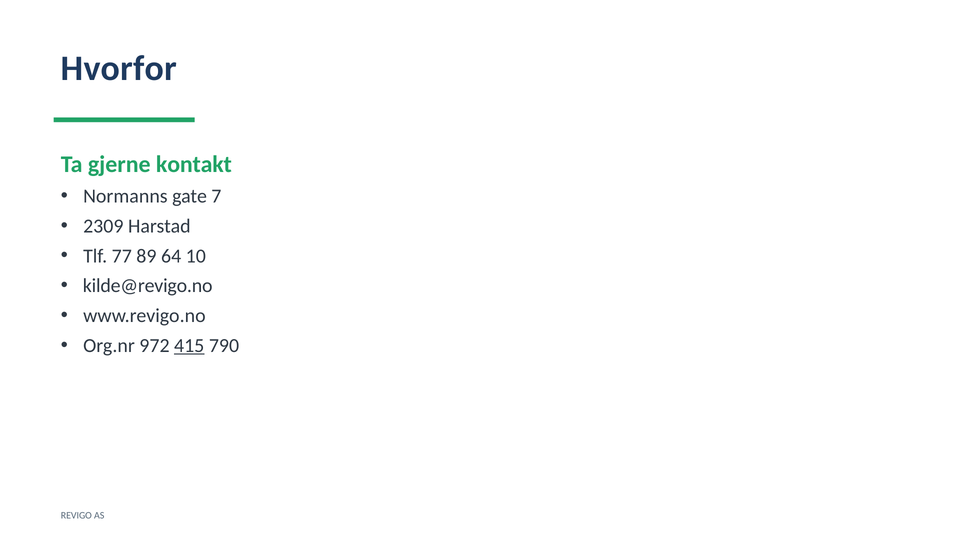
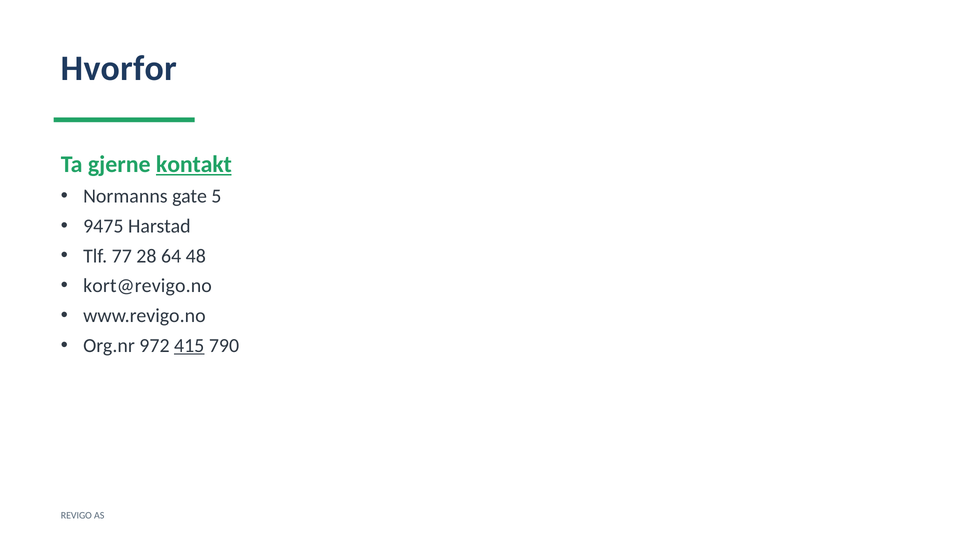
kontakt underline: none -> present (194, 164)
7: 7 -> 5 (216, 196)
2309: 2309 -> 9475 (103, 226)
89: 89 -> 28 (146, 256)
10: 10 -> 48 (196, 256)
kilde@revigo.no: kilde@revigo.no -> kort@revigo.no (148, 286)
